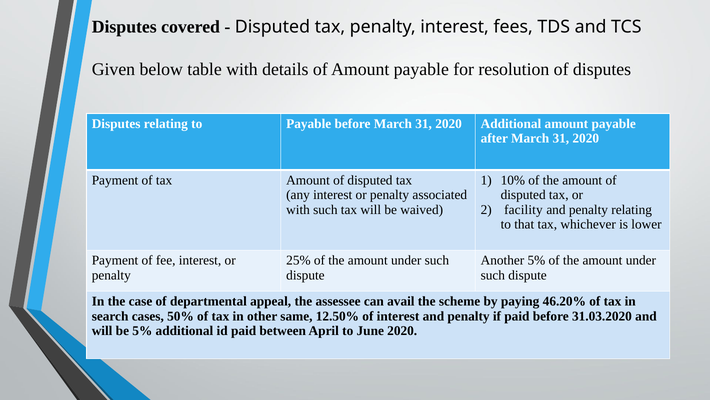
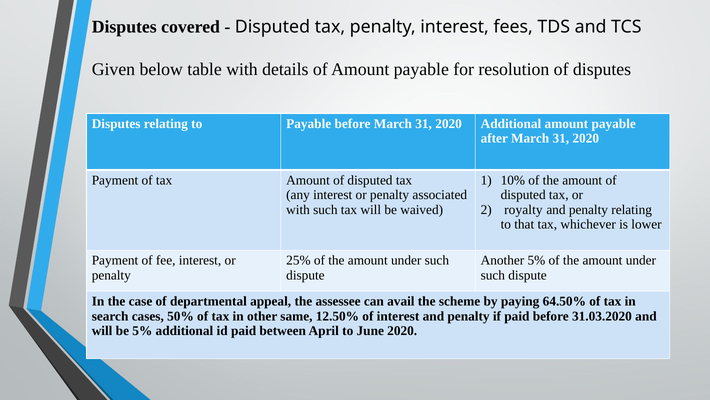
facility: facility -> royalty (523, 209)
46.20%: 46.20% -> 64.50% (564, 301)
